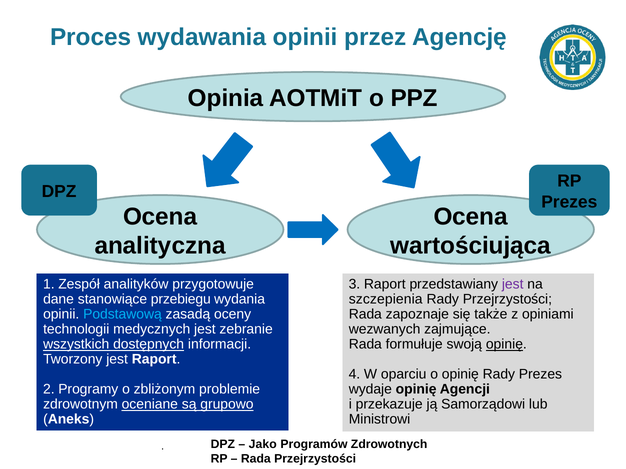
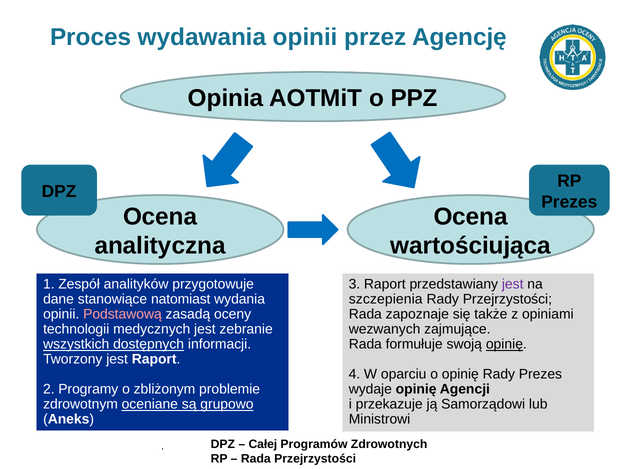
przebiegu: przebiegu -> natomiast (181, 300)
Podstawową colour: light blue -> pink (122, 315)
Jako: Jako -> Całej (263, 445)
